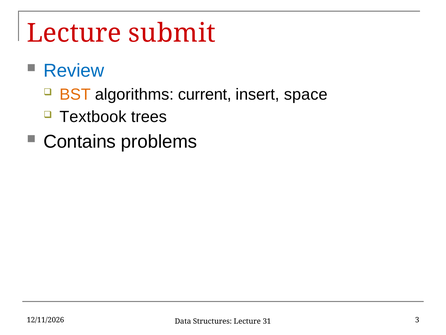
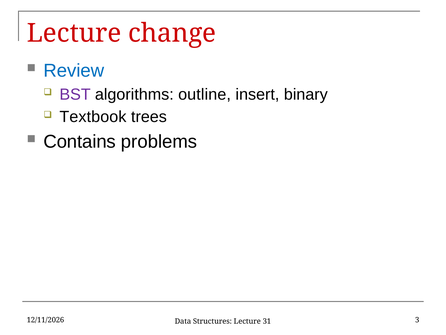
submit: submit -> change (172, 33)
BST colour: orange -> purple (75, 94)
current: current -> outline (205, 94)
space: space -> binary (306, 94)
